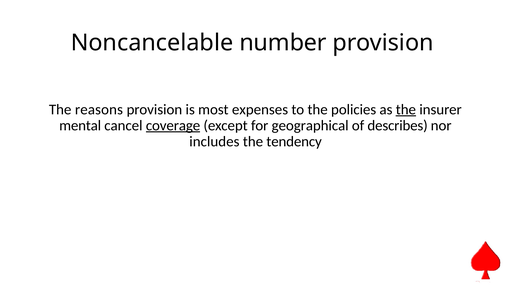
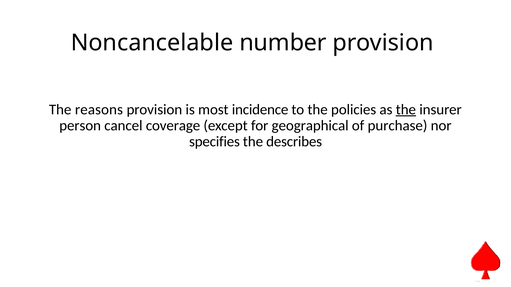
expenses: expenses -> incidence (260, 110)
mental: mental -> person (80, 126)
coverage underline: present -> none (173, 126)
describes: describes -> purchase (398, 126)
includes: includes -> specifies (214, 142)
tendency: tendency -> describes (294, 142)
